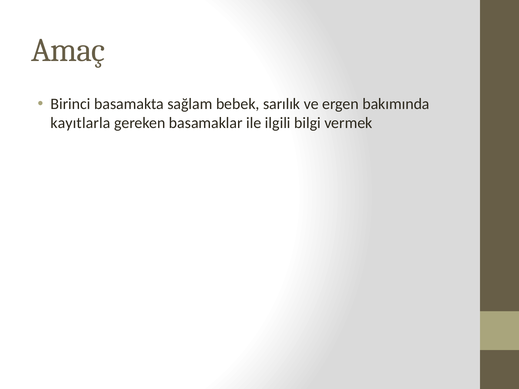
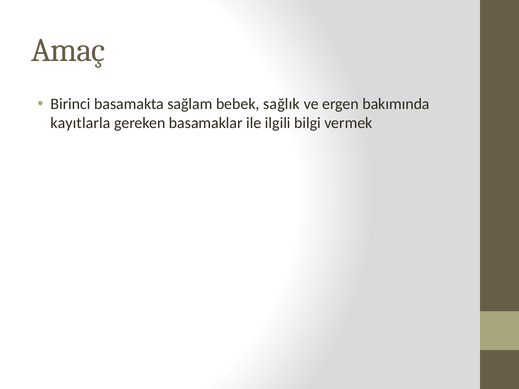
sarılık: sarılık -> sağlık (281, 104)
